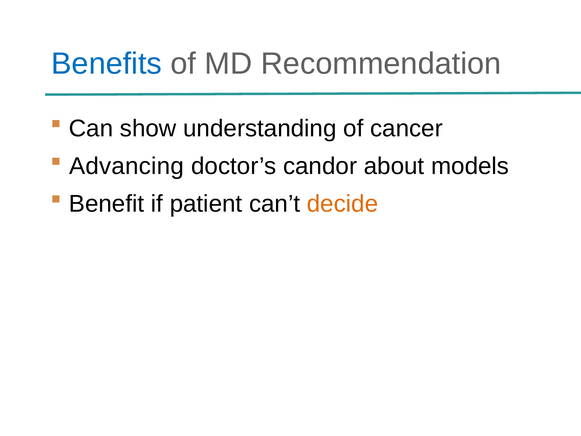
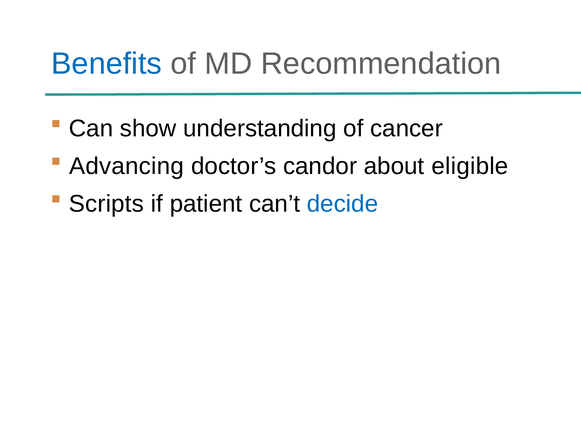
models: models -> eligible (470, 166)
Benefit: Benefit -> Scripts (106, 204)
decide colour: orange -> blue (342, 204)
